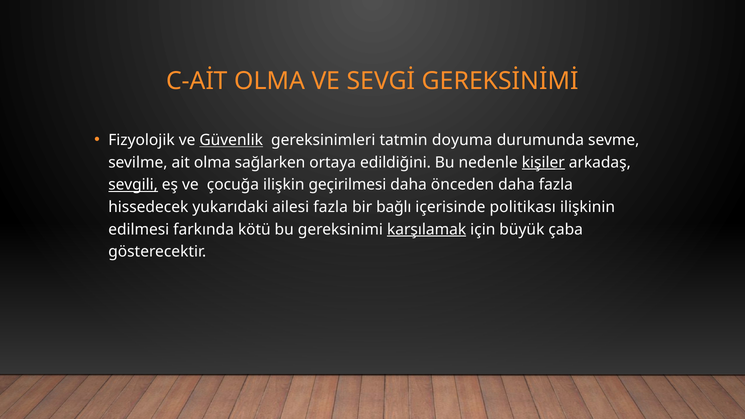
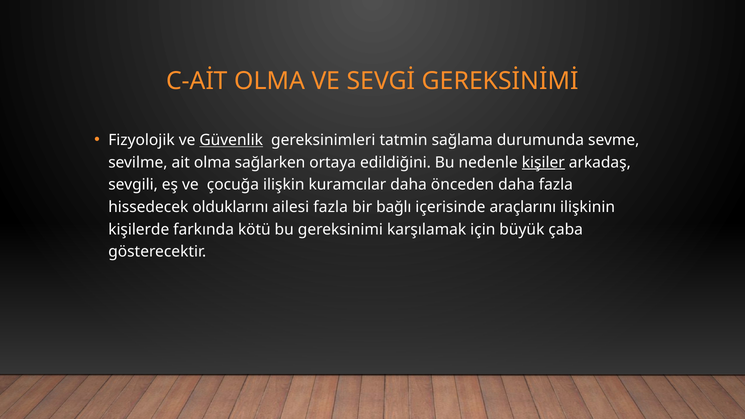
doyuma: doyuma -> sağlama (462, 140)
sevgili underline: present -> none (133, 185)
geçirilmesi: geçirilmesi -> kuramcılar (347, 185)
yukarıdaki: yukarıdaki -> olduklarını (230, 207)
politikası: politikası -> araçlarını (523, 207)
edilmesi: edilmesi -> kişilerde (139, 229)
karşılamak underline: present -> none (427, 229)
